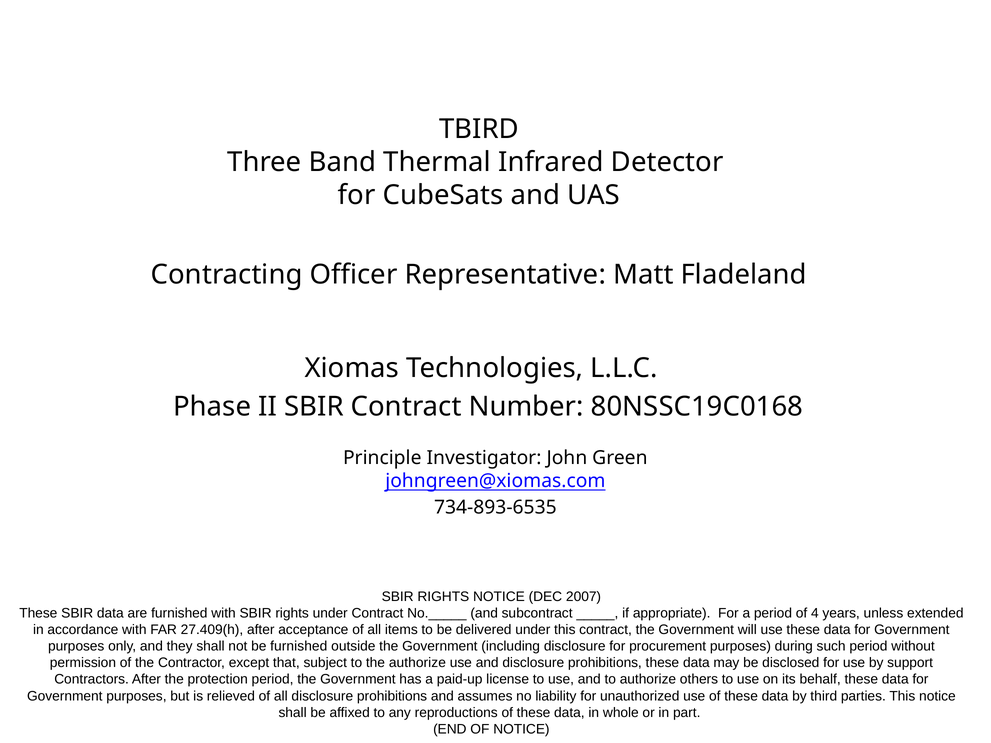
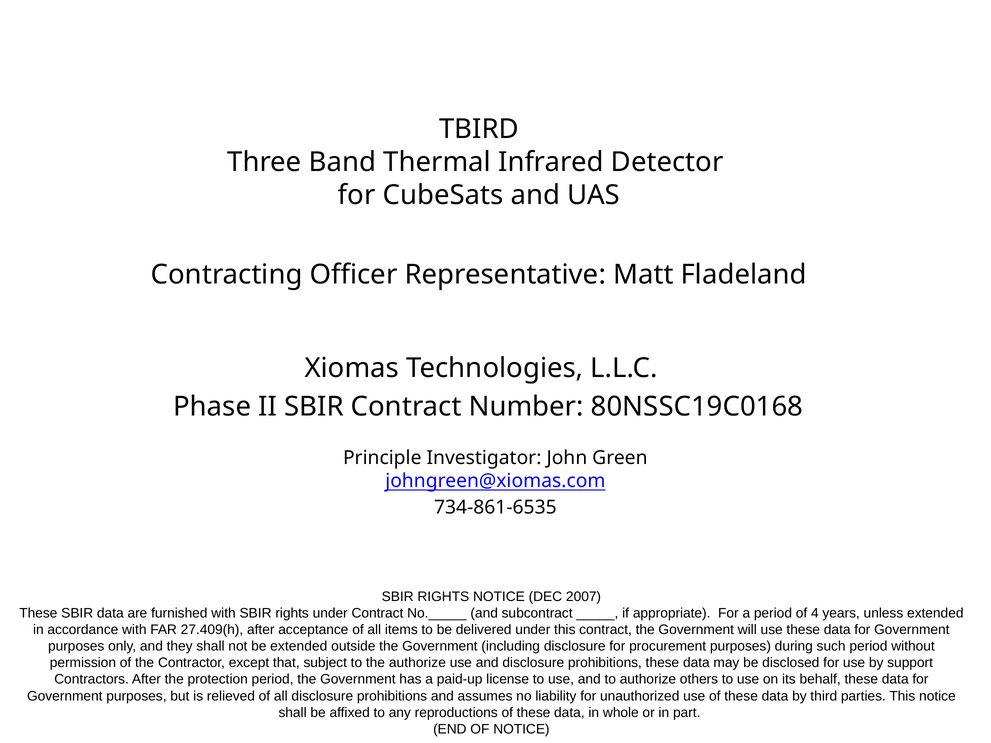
734-893-6535: 734-893-6535 -> 734-861-6535 (495, 507)
be furnished: furnished -> extended (299, 647)
